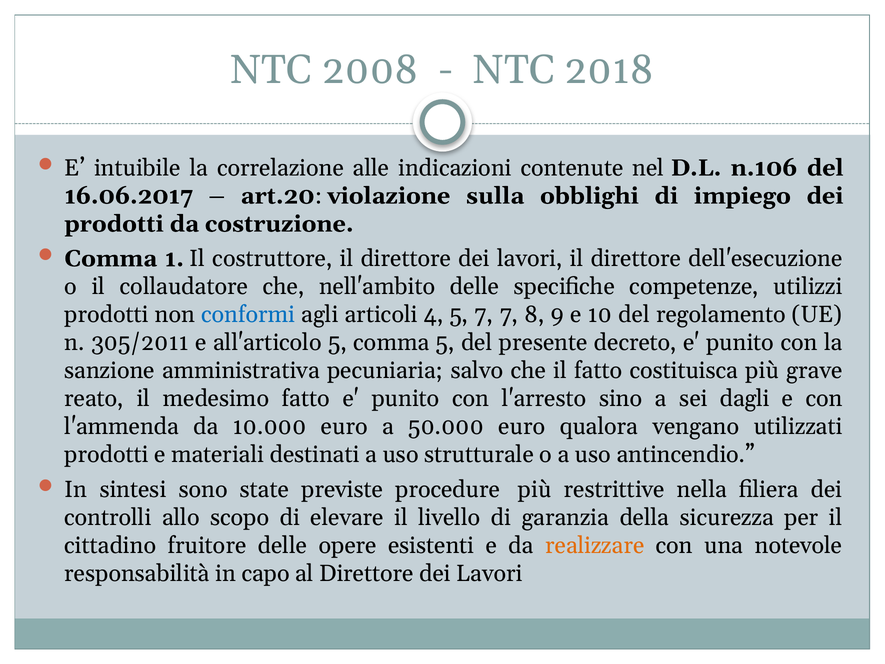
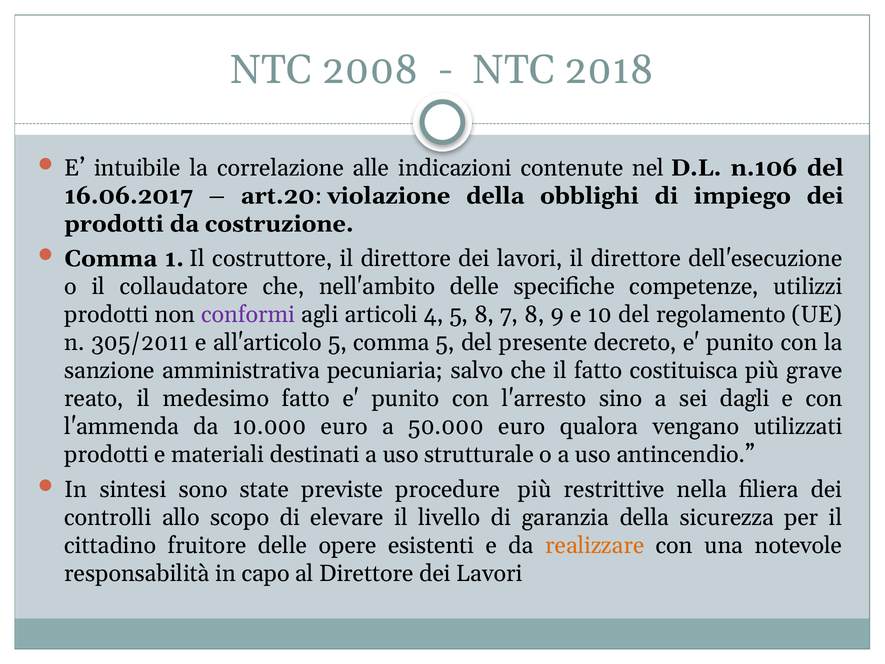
violazione sulla: sulla -> della (495, 196)
conformi colour: blue -> purple (248, 315)
5 7: 7 -> 8 (484, 315)
